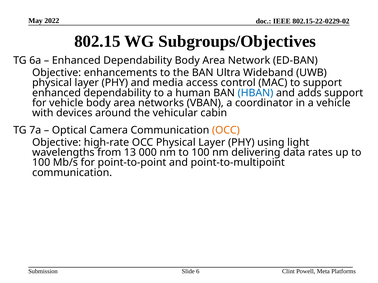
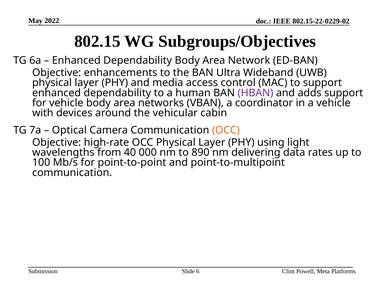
HBAN colour: blue -> purple (255, 93)
13: 13 -> 40 (130, 153)
nm to 100: 100 -> 890 (200, 153)
